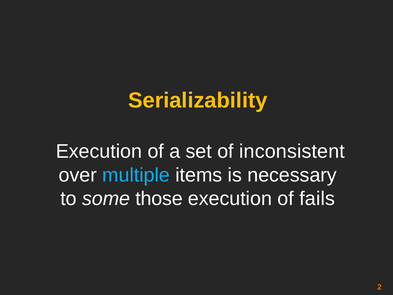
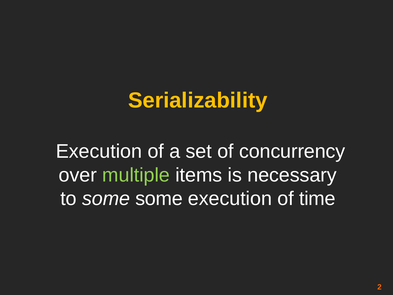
inconsistent: inconsistent -> concurrency (292, 151)
multiple colour: light blue -> light green (136, 175)
some those: those -> some (159, 199)
fails: fails -> time (317, 199)
